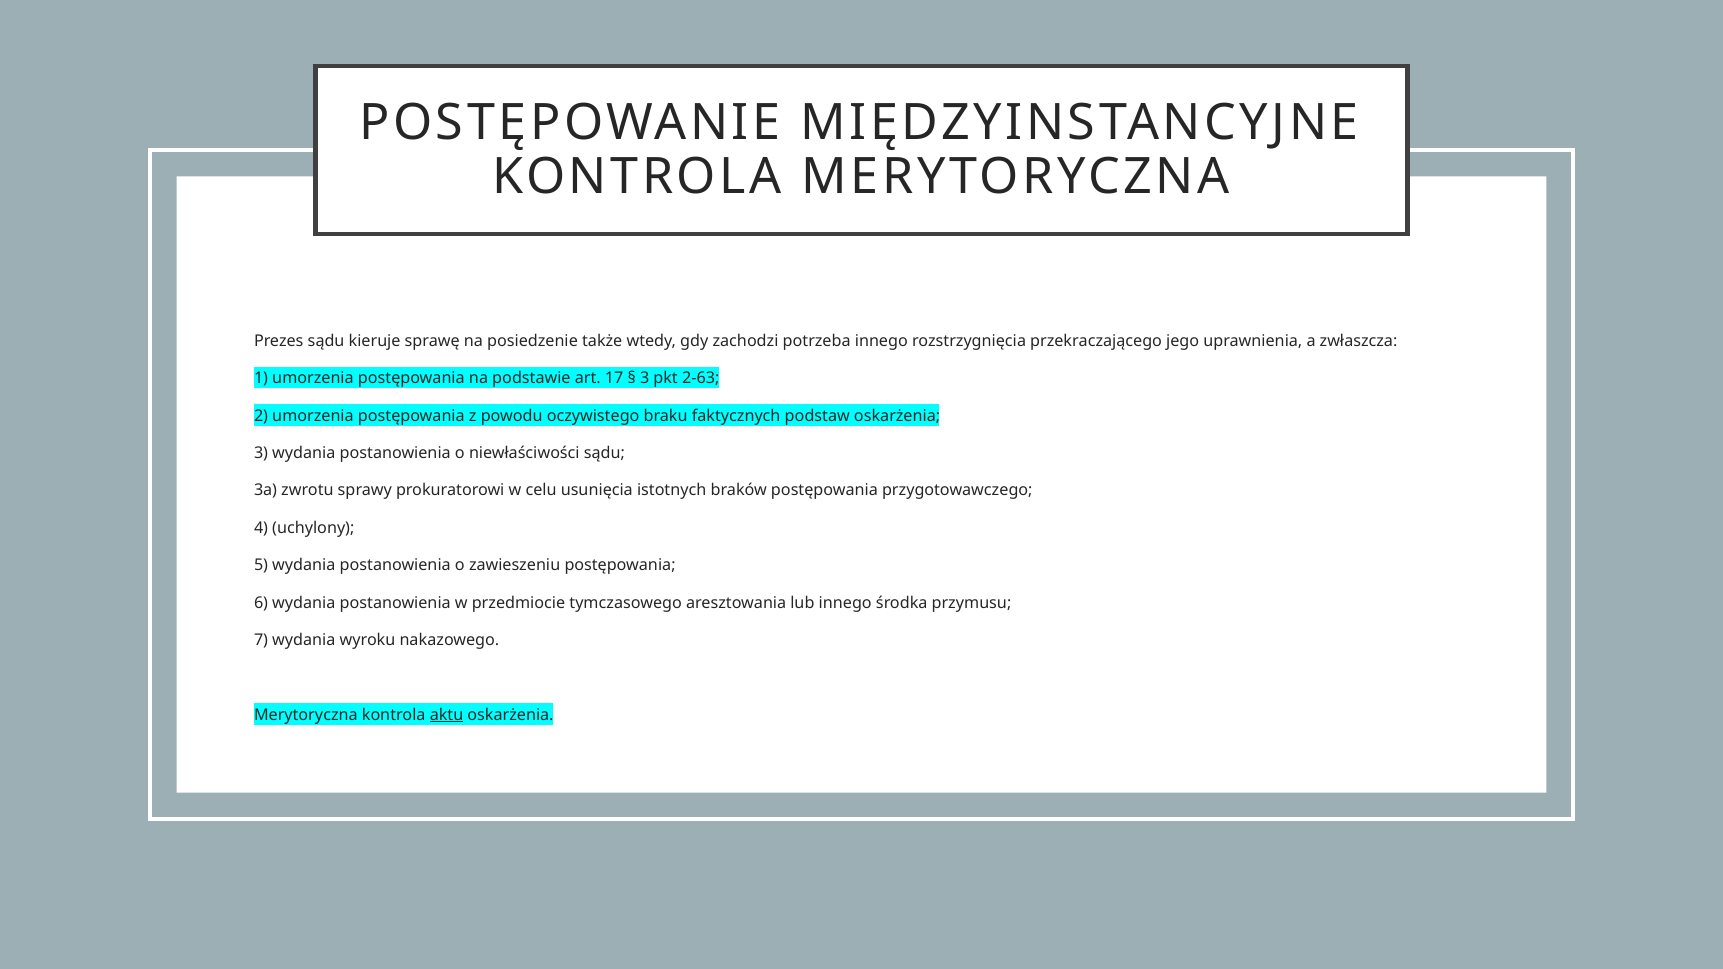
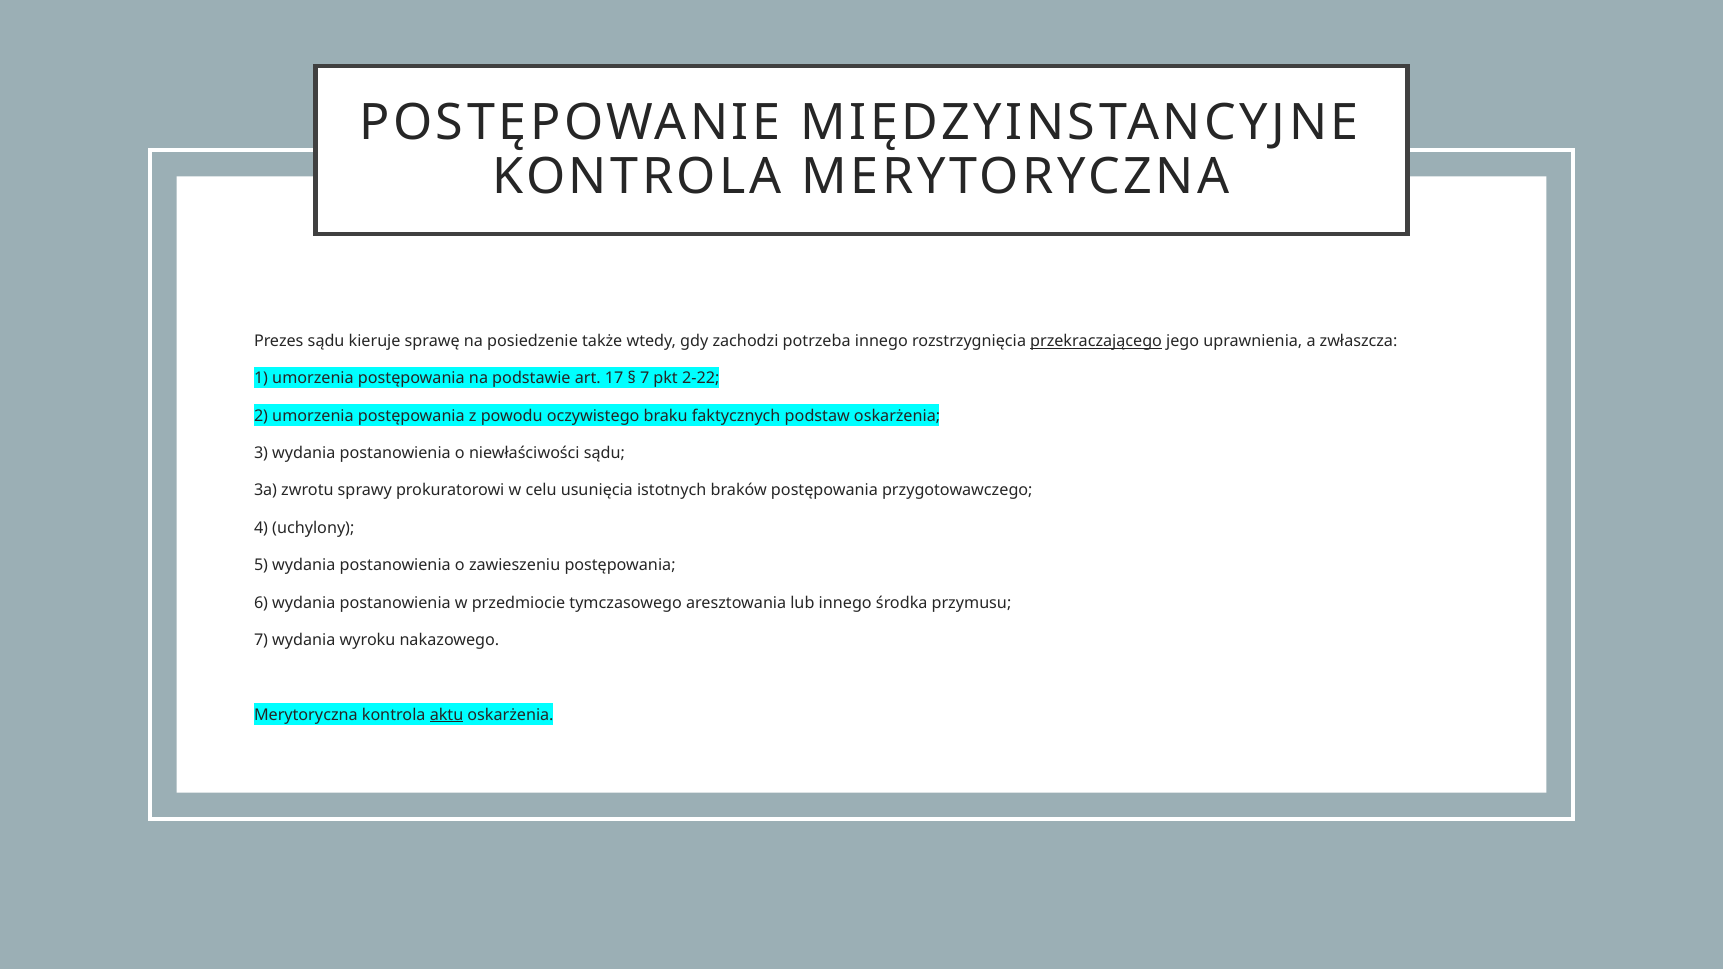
przekraczającego underline: none -> present (1096, 341)
3: 3 -> 7 (645, 379)
2-63: 2-63 -> 2-22 (701, 379)
